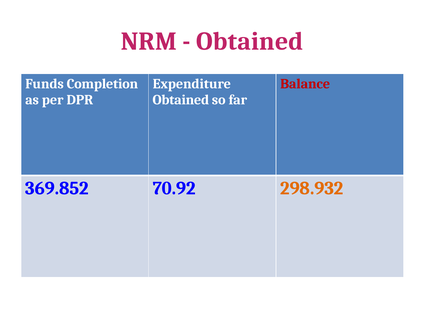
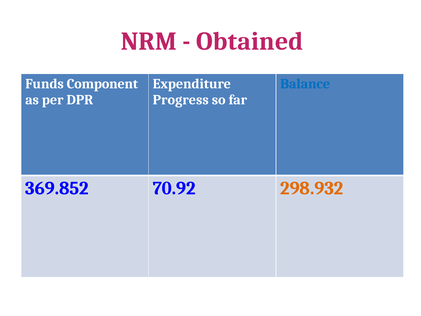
Completion: Completion -> Component (102, 84)
Balance colour: red -> blue (305, 84)
Obtained: Obtained -> Progress (181, 100)
